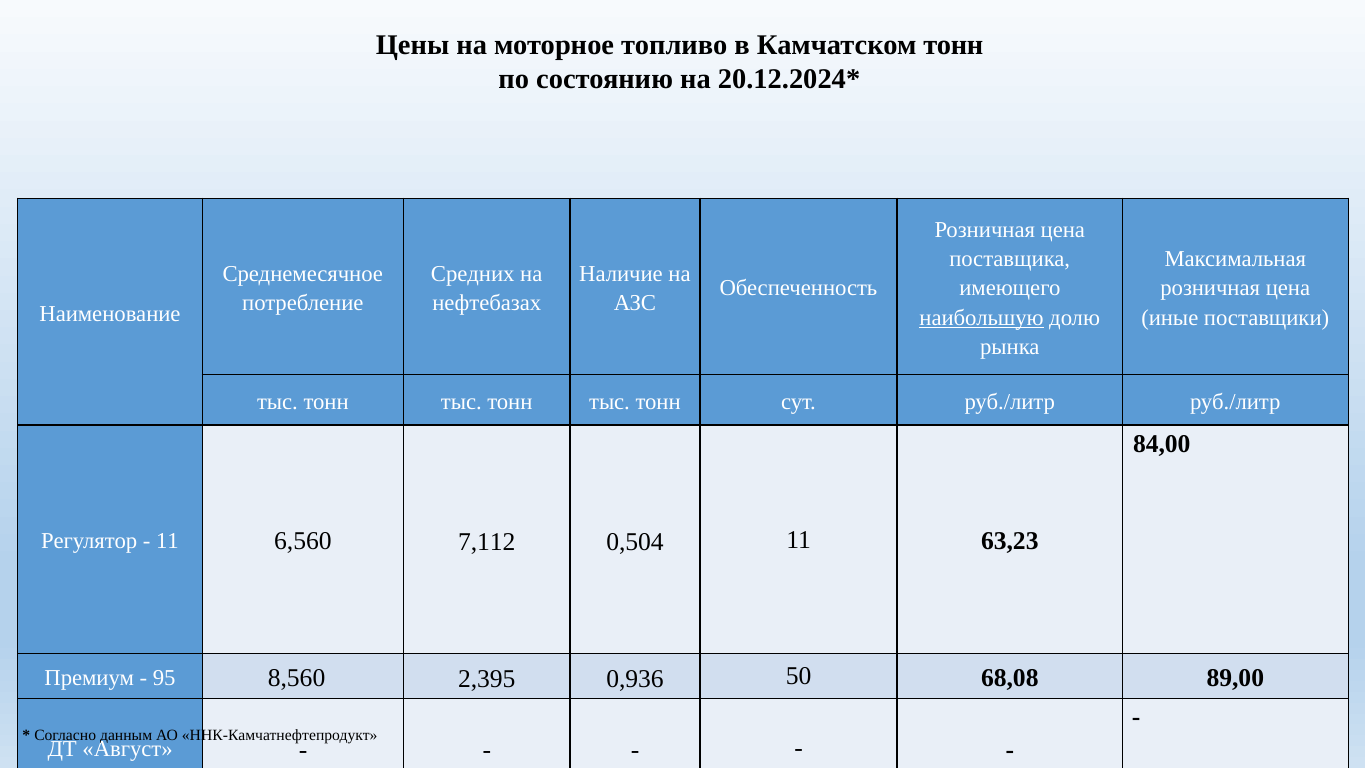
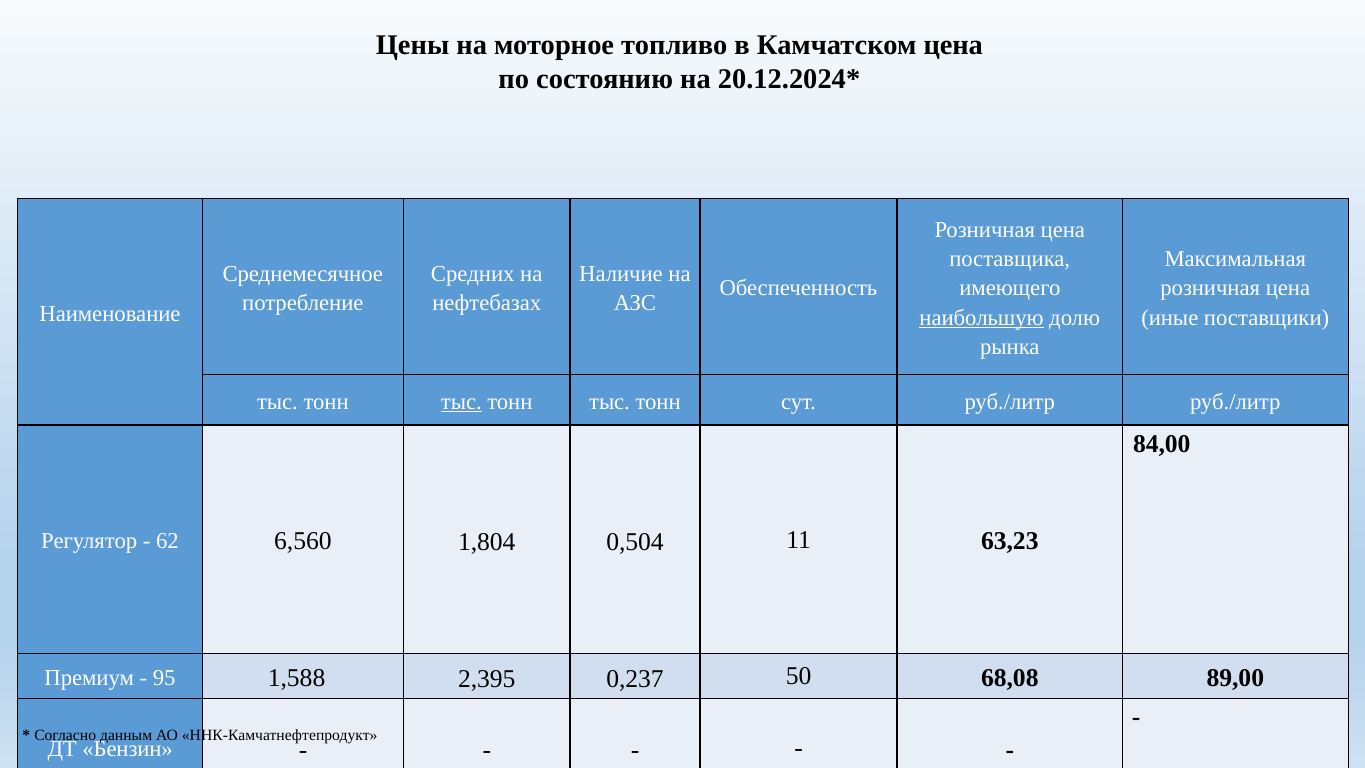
Камчатском тонн: тонн -> цена (953, 45)
тыс underline: none -> present (461, 402)
11: 11 -> 62 (167, 541)
7,112: 7,112 -> 1,804 (487, 542)
8,560: 8,560 -> 1,588 (297, 678)
0,936: 0,936 -> 0,237 (635, 679)
Август: Август -> Бензин (128, 749)
